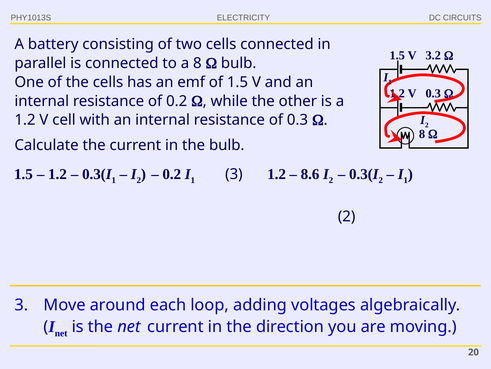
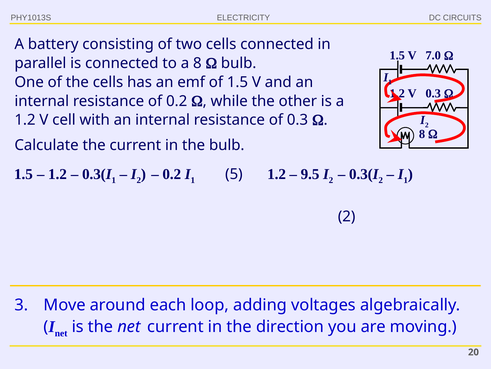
3.2: 3.2 -> 7.0 (433, 55)
8.6: 8.6 -> 9.5 (310, 174)
1 3: 3 -> 5 (234, 174)
